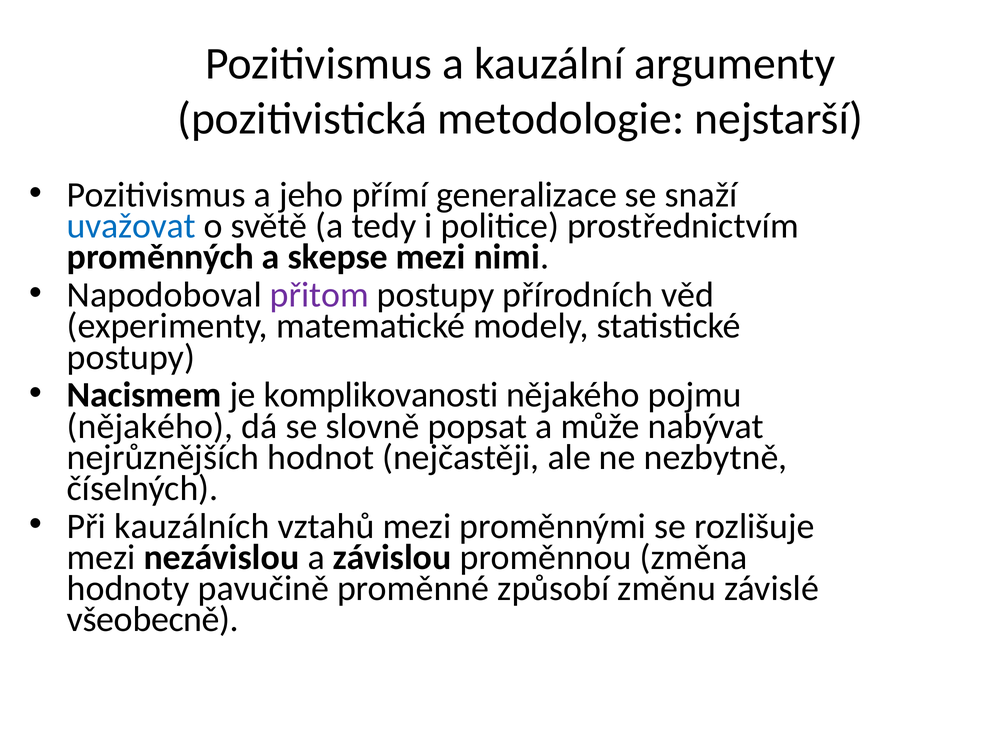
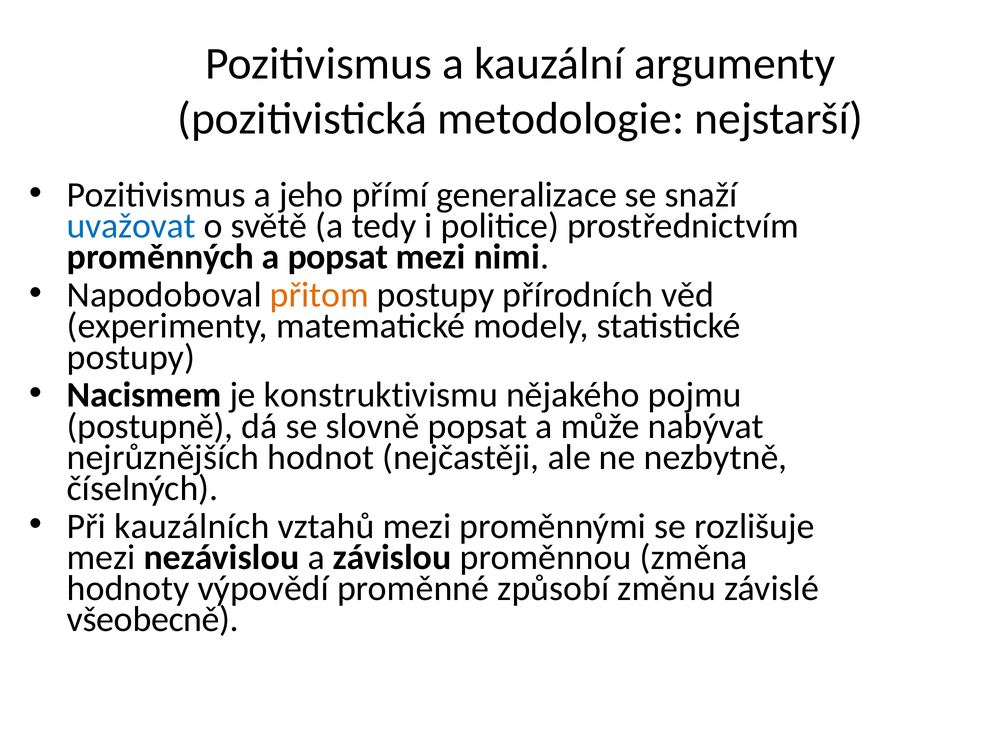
a skepse: skepse -> popsat (338, 257)
přitom colour: purple -> orange (319, 295)
komplikovanosti: komplikovanosti -> konstruktivismu (381, 395)
nějakého: nějakého -> postupně (150, 426)
pavučině: pavučině -> výpovědí (263, 588)
